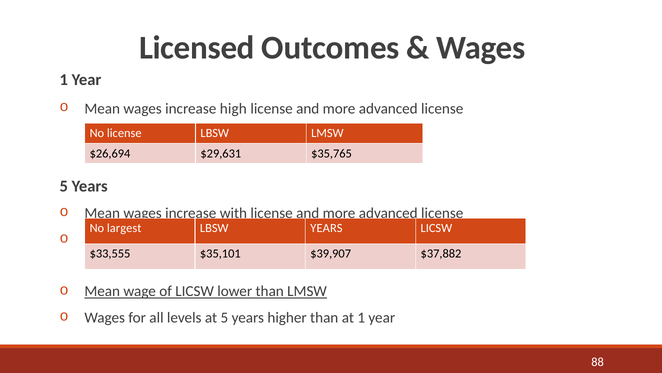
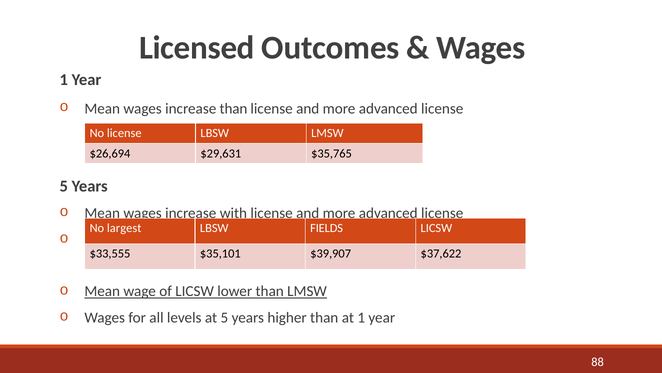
increase high: high -> than (233, 108)
LBSW YEARS: YEARS -> FIELDS (327, 228)
$37,882: $37,882 -> $37,622 (441, 253)
